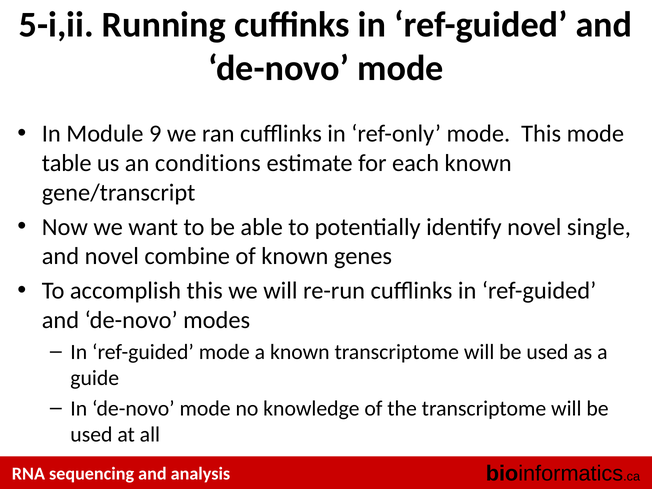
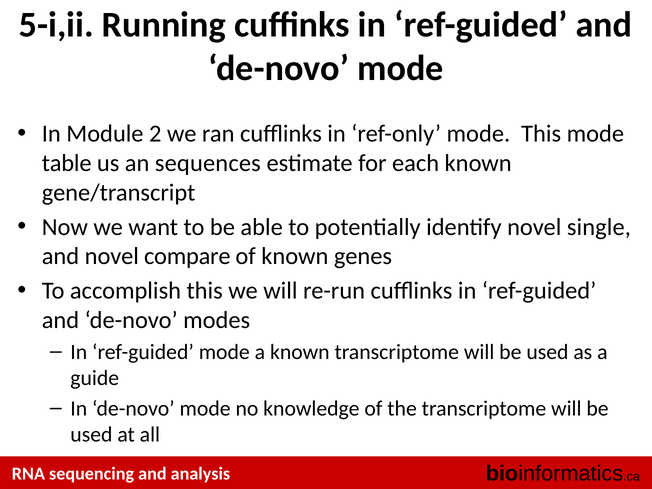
9: 9 -> 2 (155, 134)
conditions: conditions -> sequences (208, 163)
combine: combine -> compare (187, 256)
